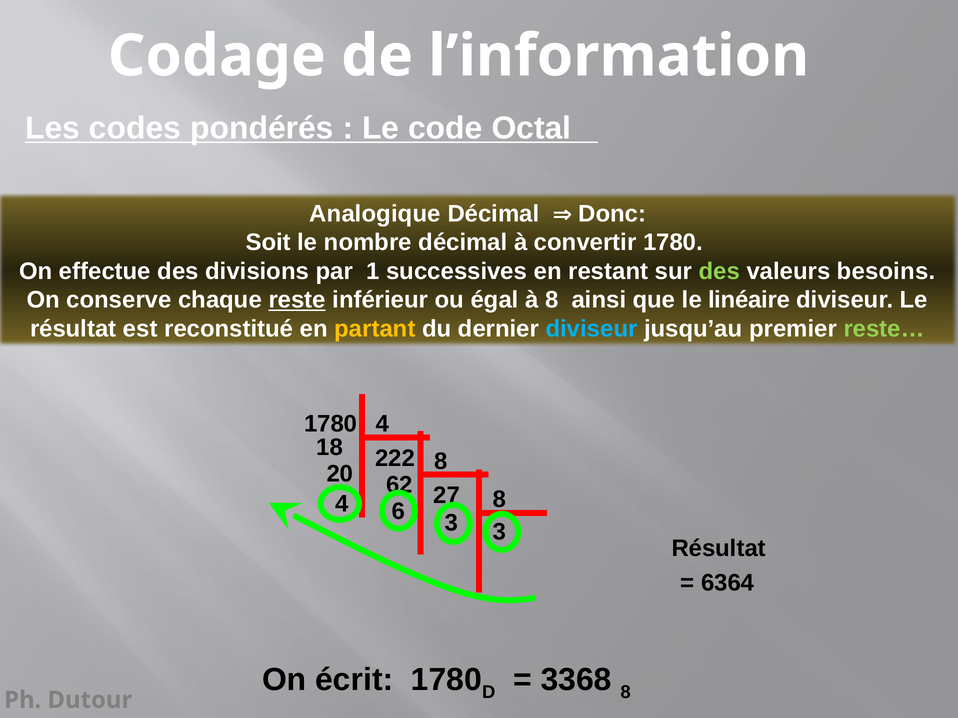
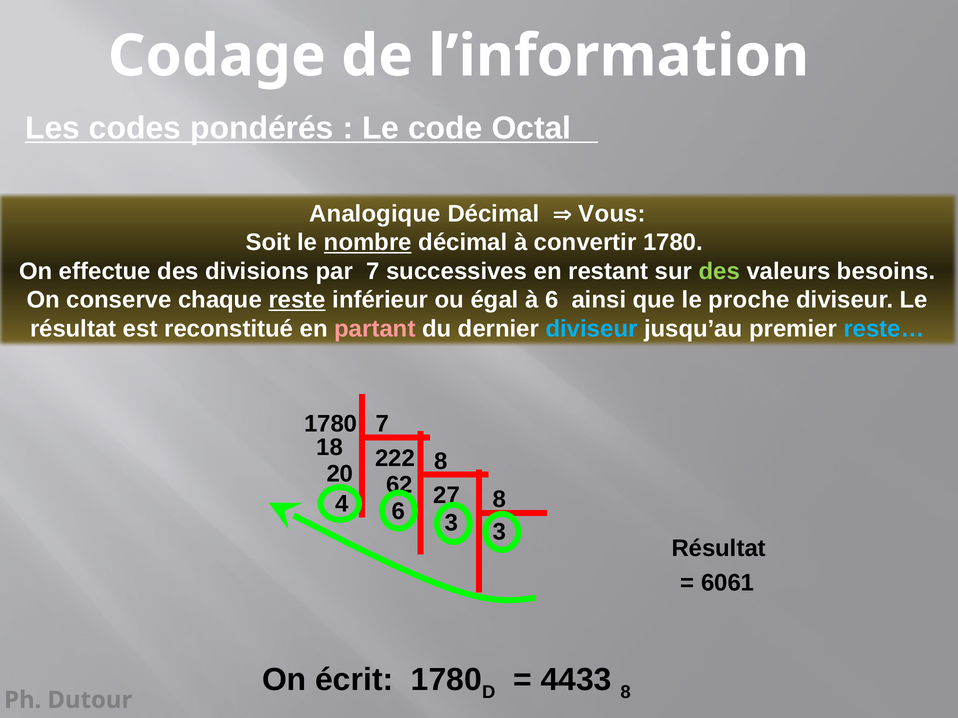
Donc: Donc -> Vous (612, 214)
nombre underline: none -> present (368, 243)
par 1: 1 -> 7 (373, 272)
à 8: 8 -> 6 (552, 300)
linéaire: linéaire -> proche (749, 300)
partant colour: yellow -> pink (375, 329)
reste… colour: light green -> light blue (884, 329)
1780 4: 4 -> 7 (382, 424)
6364: 6364 -> 6061 (728, 583)
3368: 3368 -> 4433 (576, 680)
